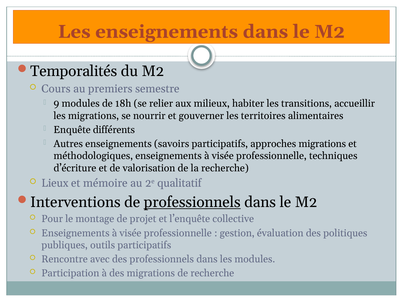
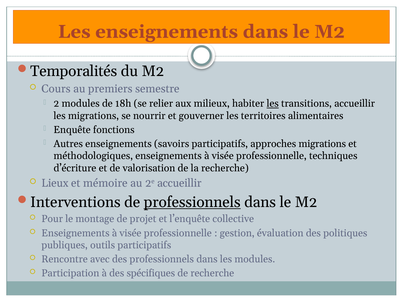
9: 9 -> 2 (56, 104)
les underline: none -> present (273, 104)
différents: différents -> fonctions (114, 130)
2e qualitatif: qualitatif -> accueillir (179, 183)
des migrations: migrations -> spécifiques (151, 274)
